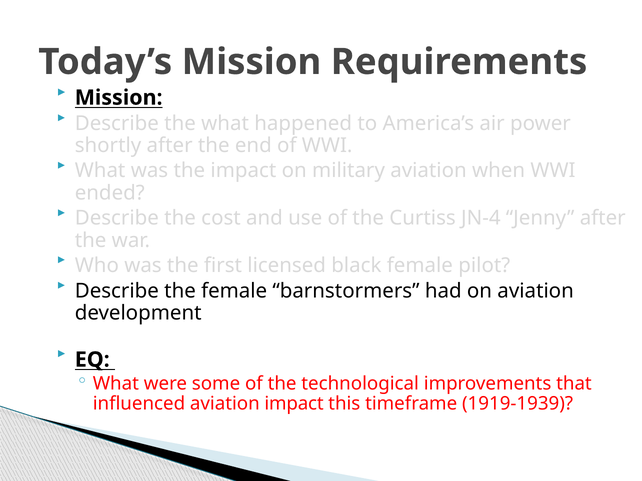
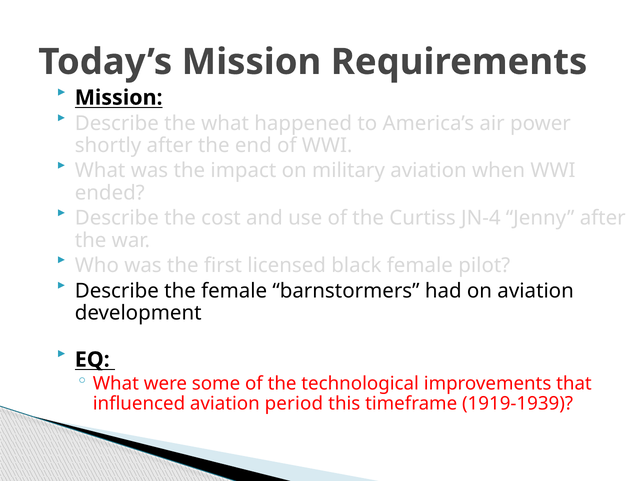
aviation impact: impact -> period (294, 404)
